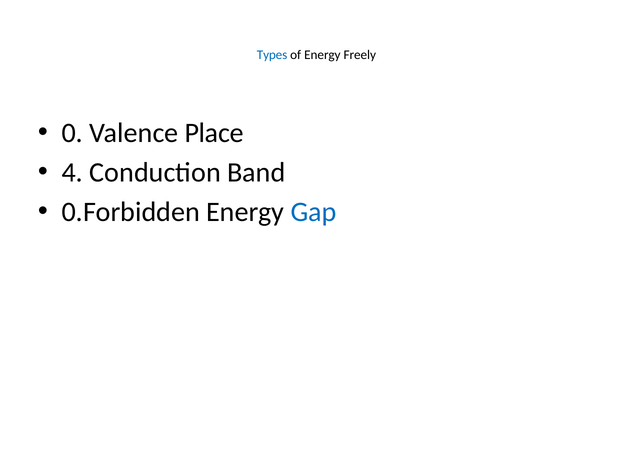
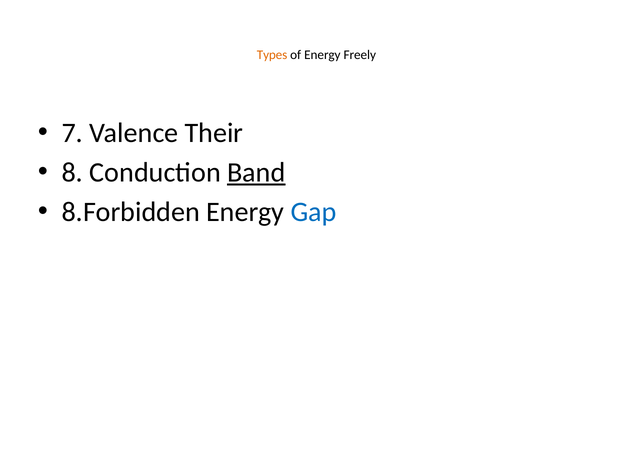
Types colour: blue -> orange (272, 55)
0: 0 -> 7 (72, 133)
Place: Place -> Their (214, 133)
4: 4 -> 8 (72, 172)
Band underline: none -> present (256, 172)
0.Forbidden: 0.Forbidden -> 8.Forbidden (131, 212)
